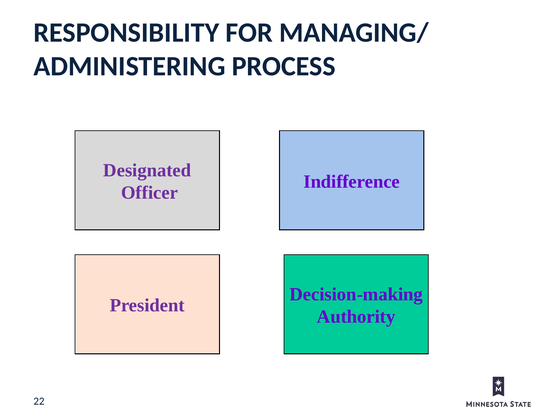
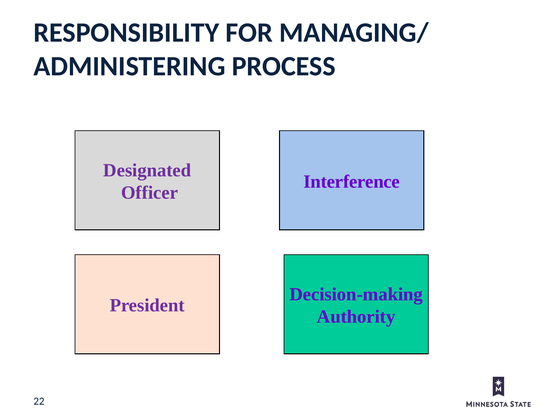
Indifference: Indifference -> Interference (352, 182)
